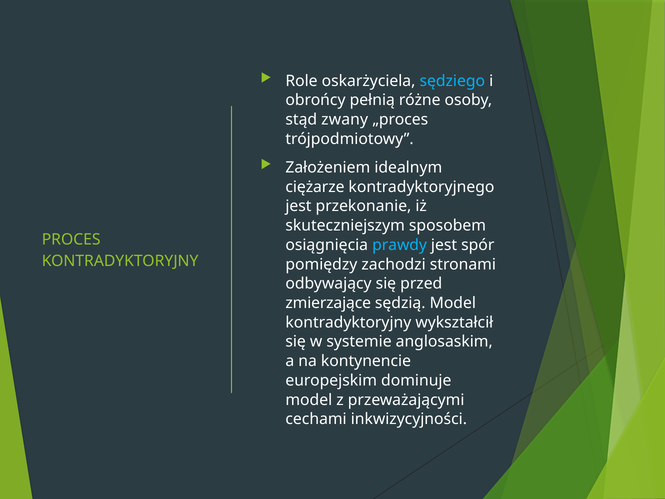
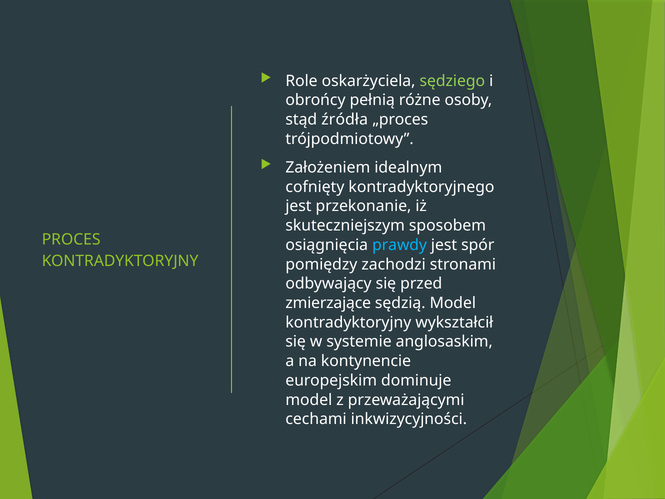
sędziego colour: light blue -> light green (452, 81)
zwany: zwany -> źródła (345, 120)
ciężarze: ciężarze -> cofnięty (315, 187)
